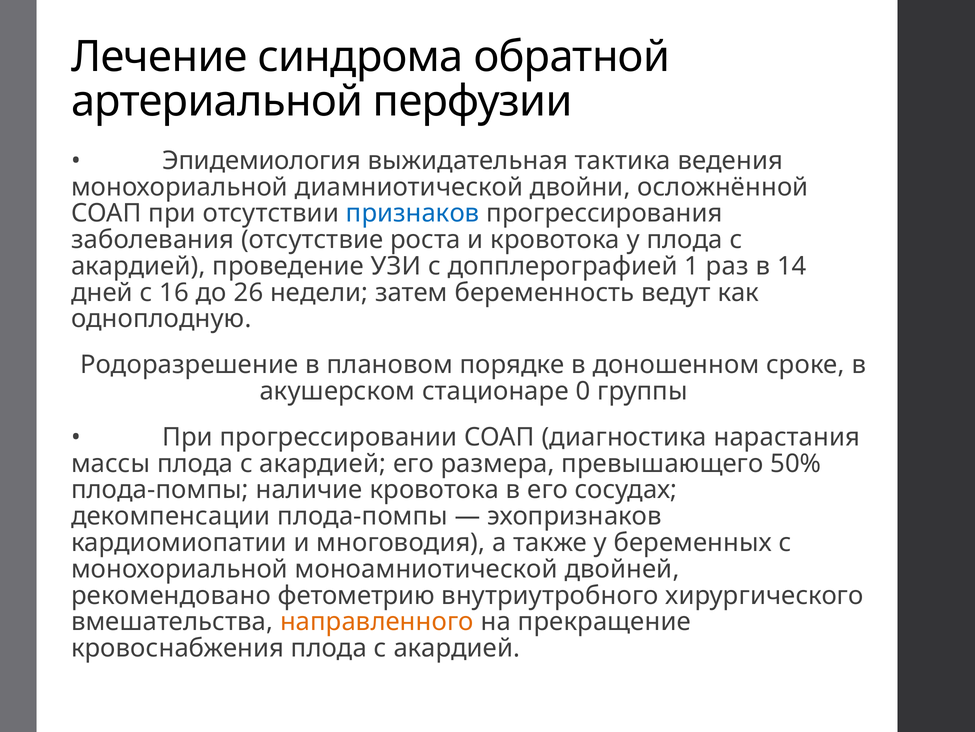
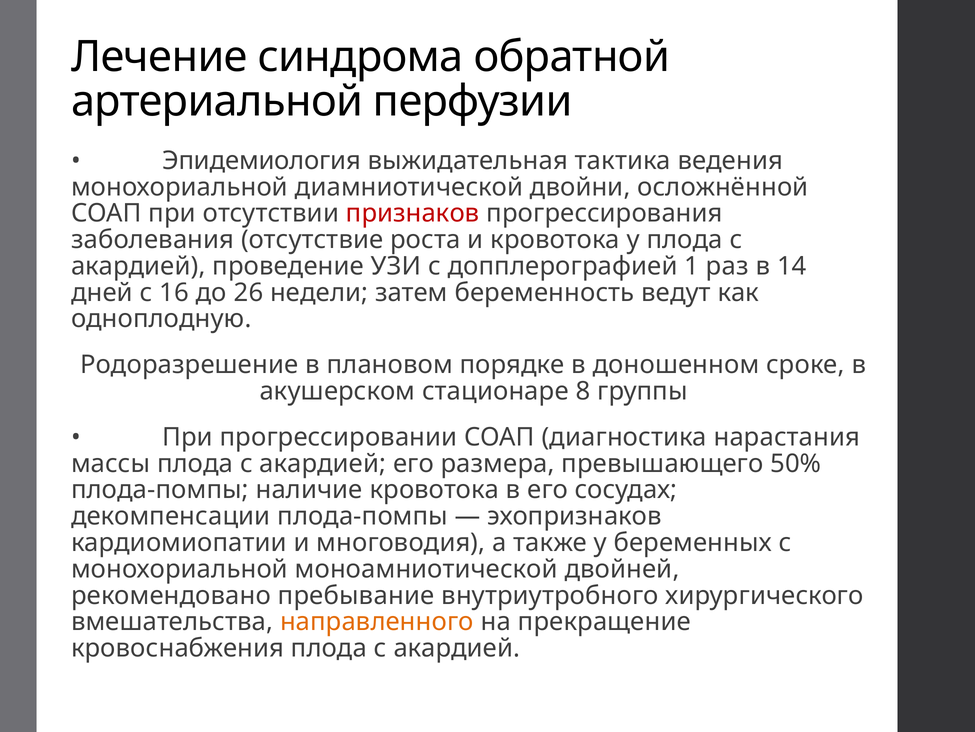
признаков colour: blue -> red (413, 213)
0: 0 -> 8 (583, 391)
фетометрию: фетометрию -> пребывание (356, 595)
